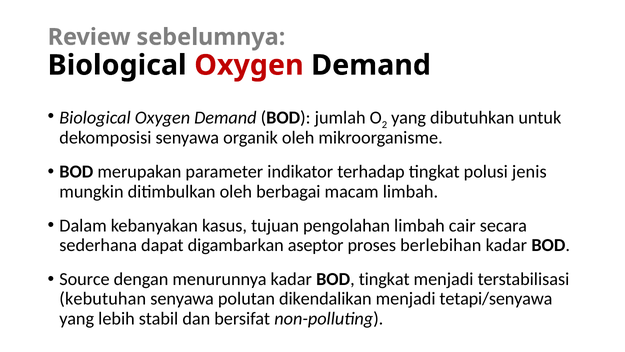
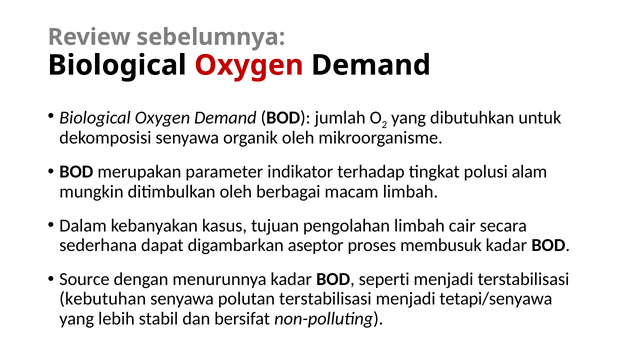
jenis: jenis -> alam (529, 172)
berlebihan: berlebihan -> membusuk (441, 245)
BOD tingkat: tingkat -> seperti (384, 279)
polutan dikendalikan: dikendalikan -> terstabilisasi (325, 299)
